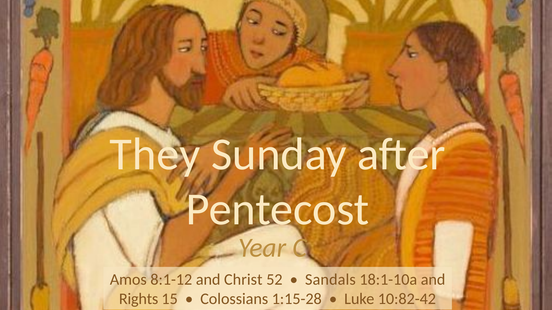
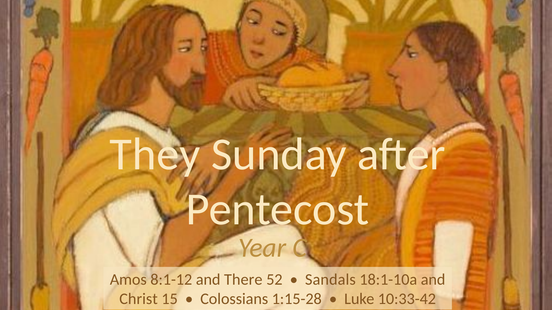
Christ: Christ -> There (243, 280)
Rights: Rights -> Christ (139, 299)
10:82-42: 10:82-42 -> 10:33-42 (407, 299)
